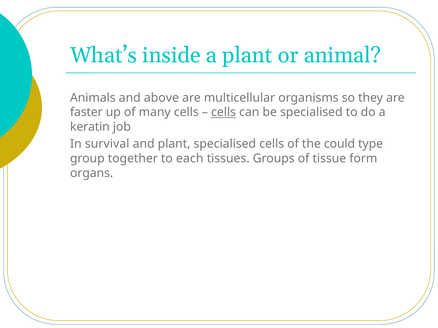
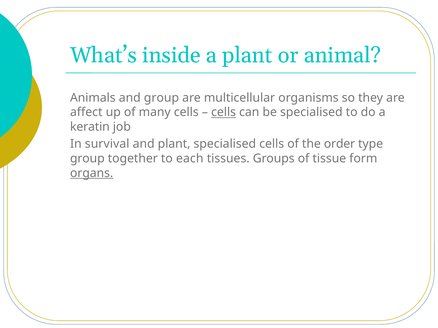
and above: above -> group (161, 98)
faster: faster -> affect (86, 112)
could: could -> order (340, 144)
organs underline: none -> present (92, 173)
